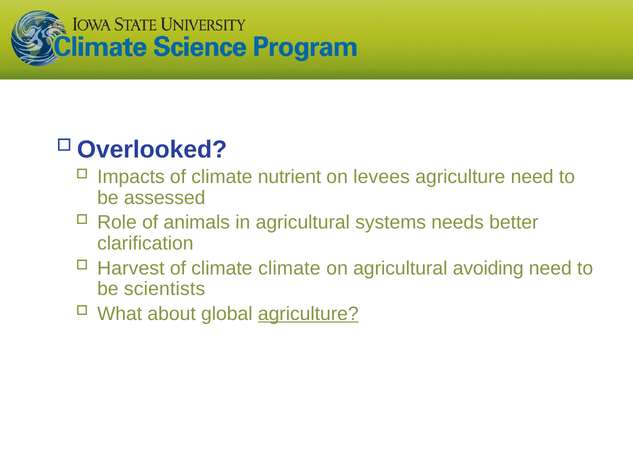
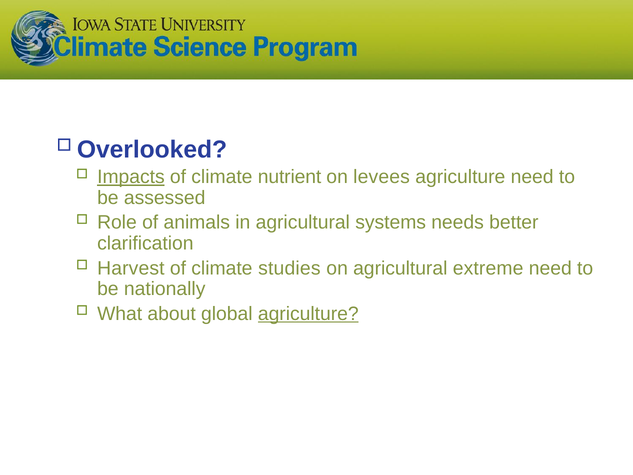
Impacts underline: none -> present (131, 177)
climate climate: climate -> studies (289, 268)
avoiding: avoiding -> extreme (488, 268)
scientists: scientists -> nationally (165, 289)
